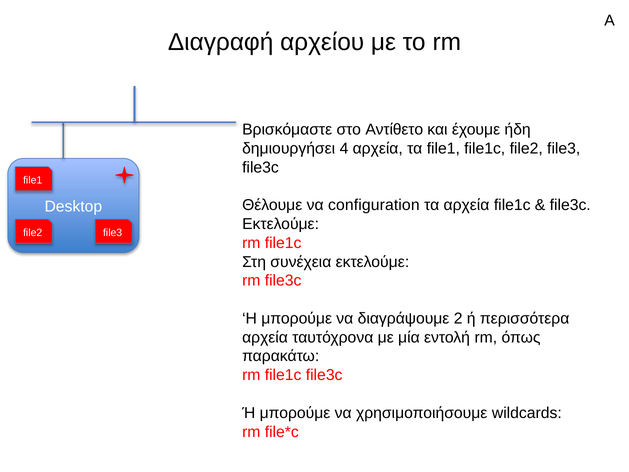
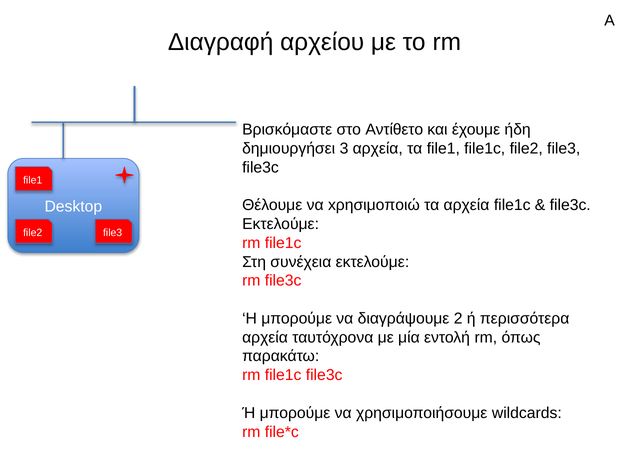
4: 4 -> 3 (344, 149)
configuration: configuration -> xρησιμοποιώ (374, 205)
